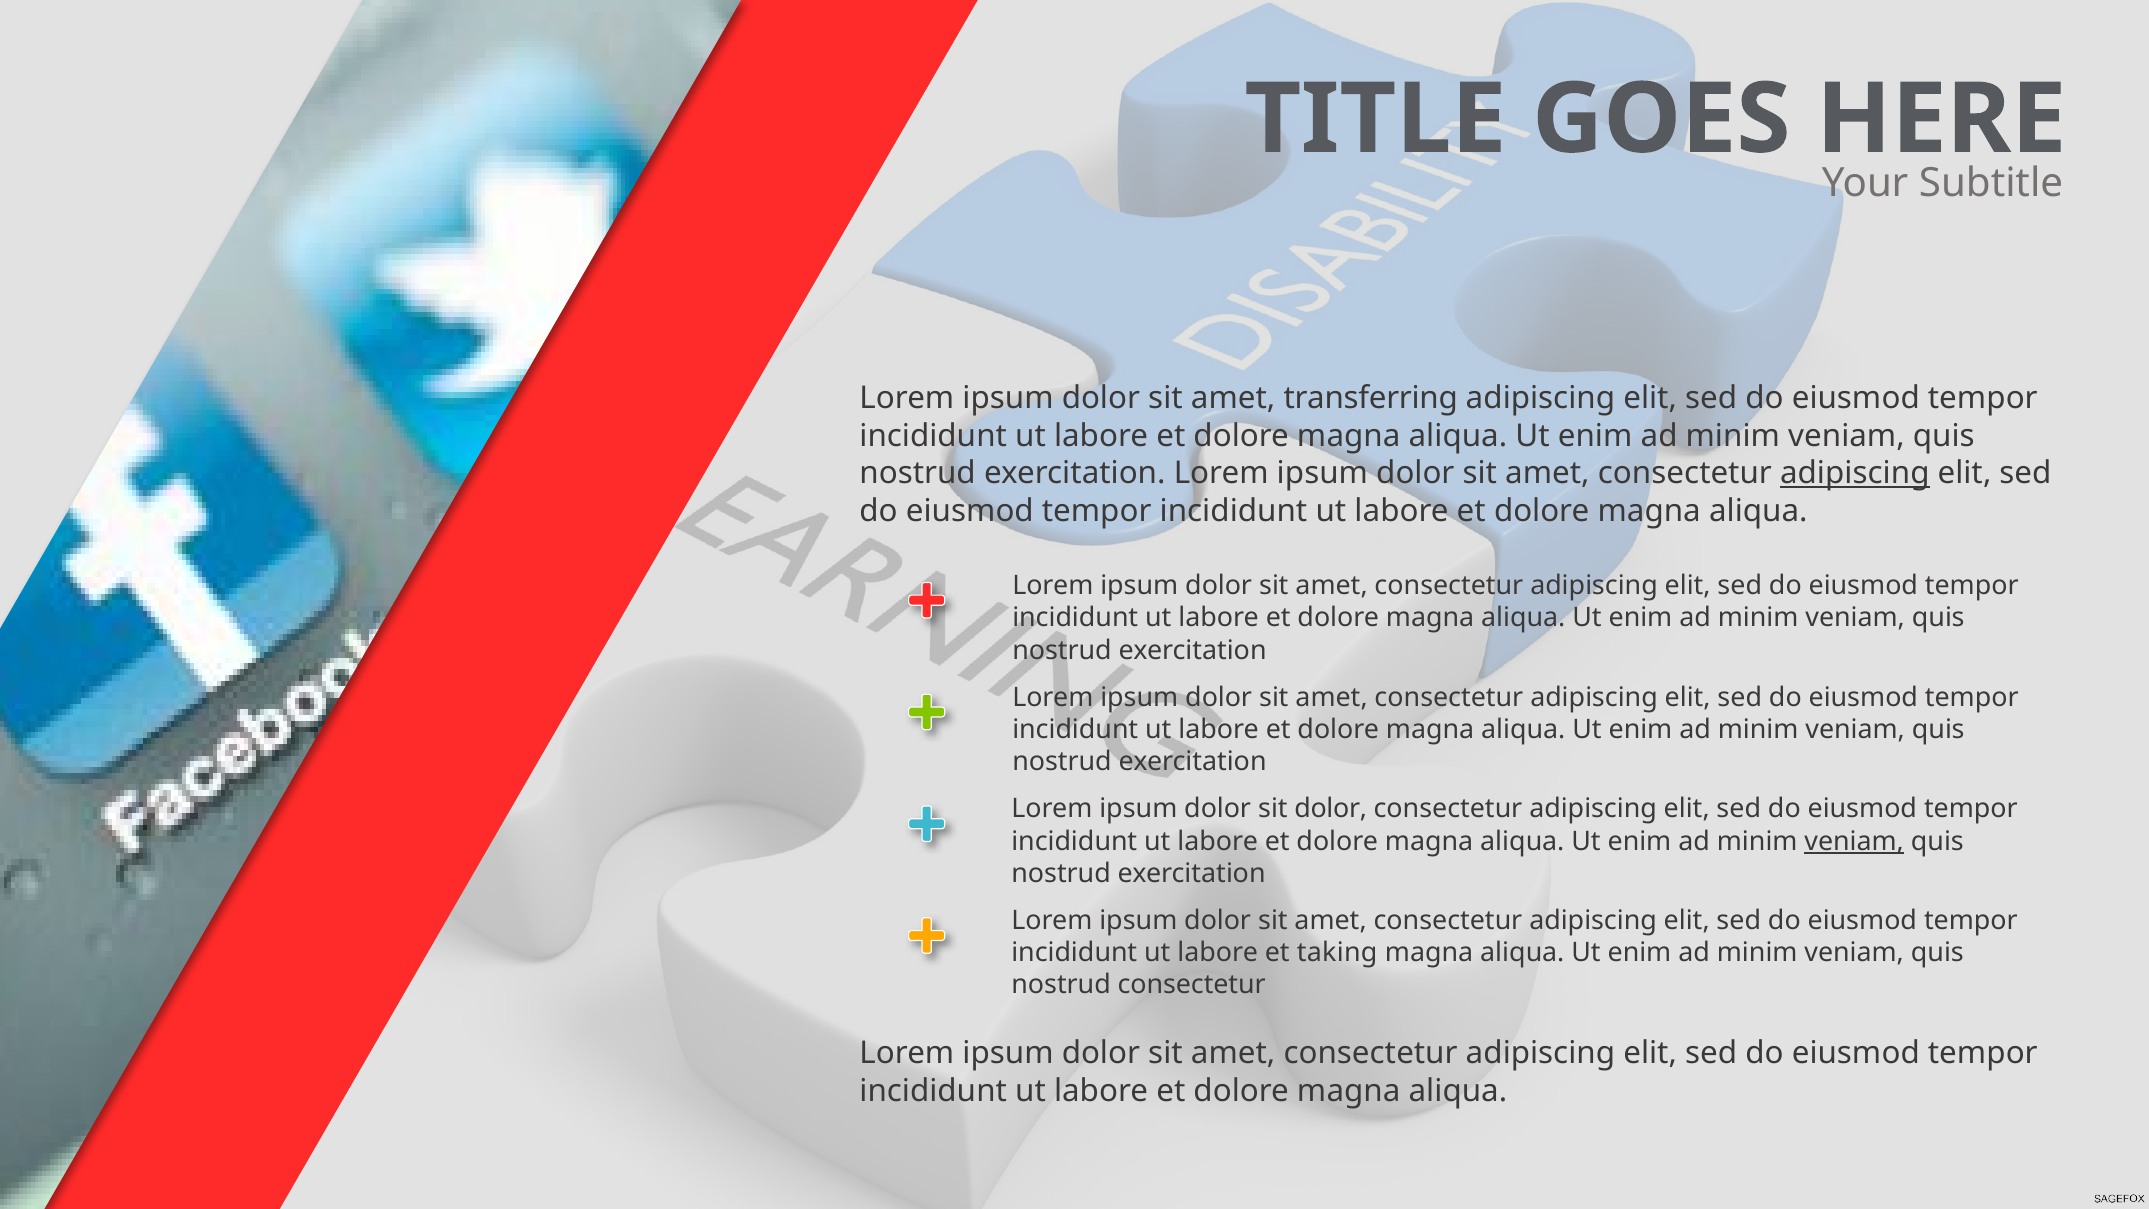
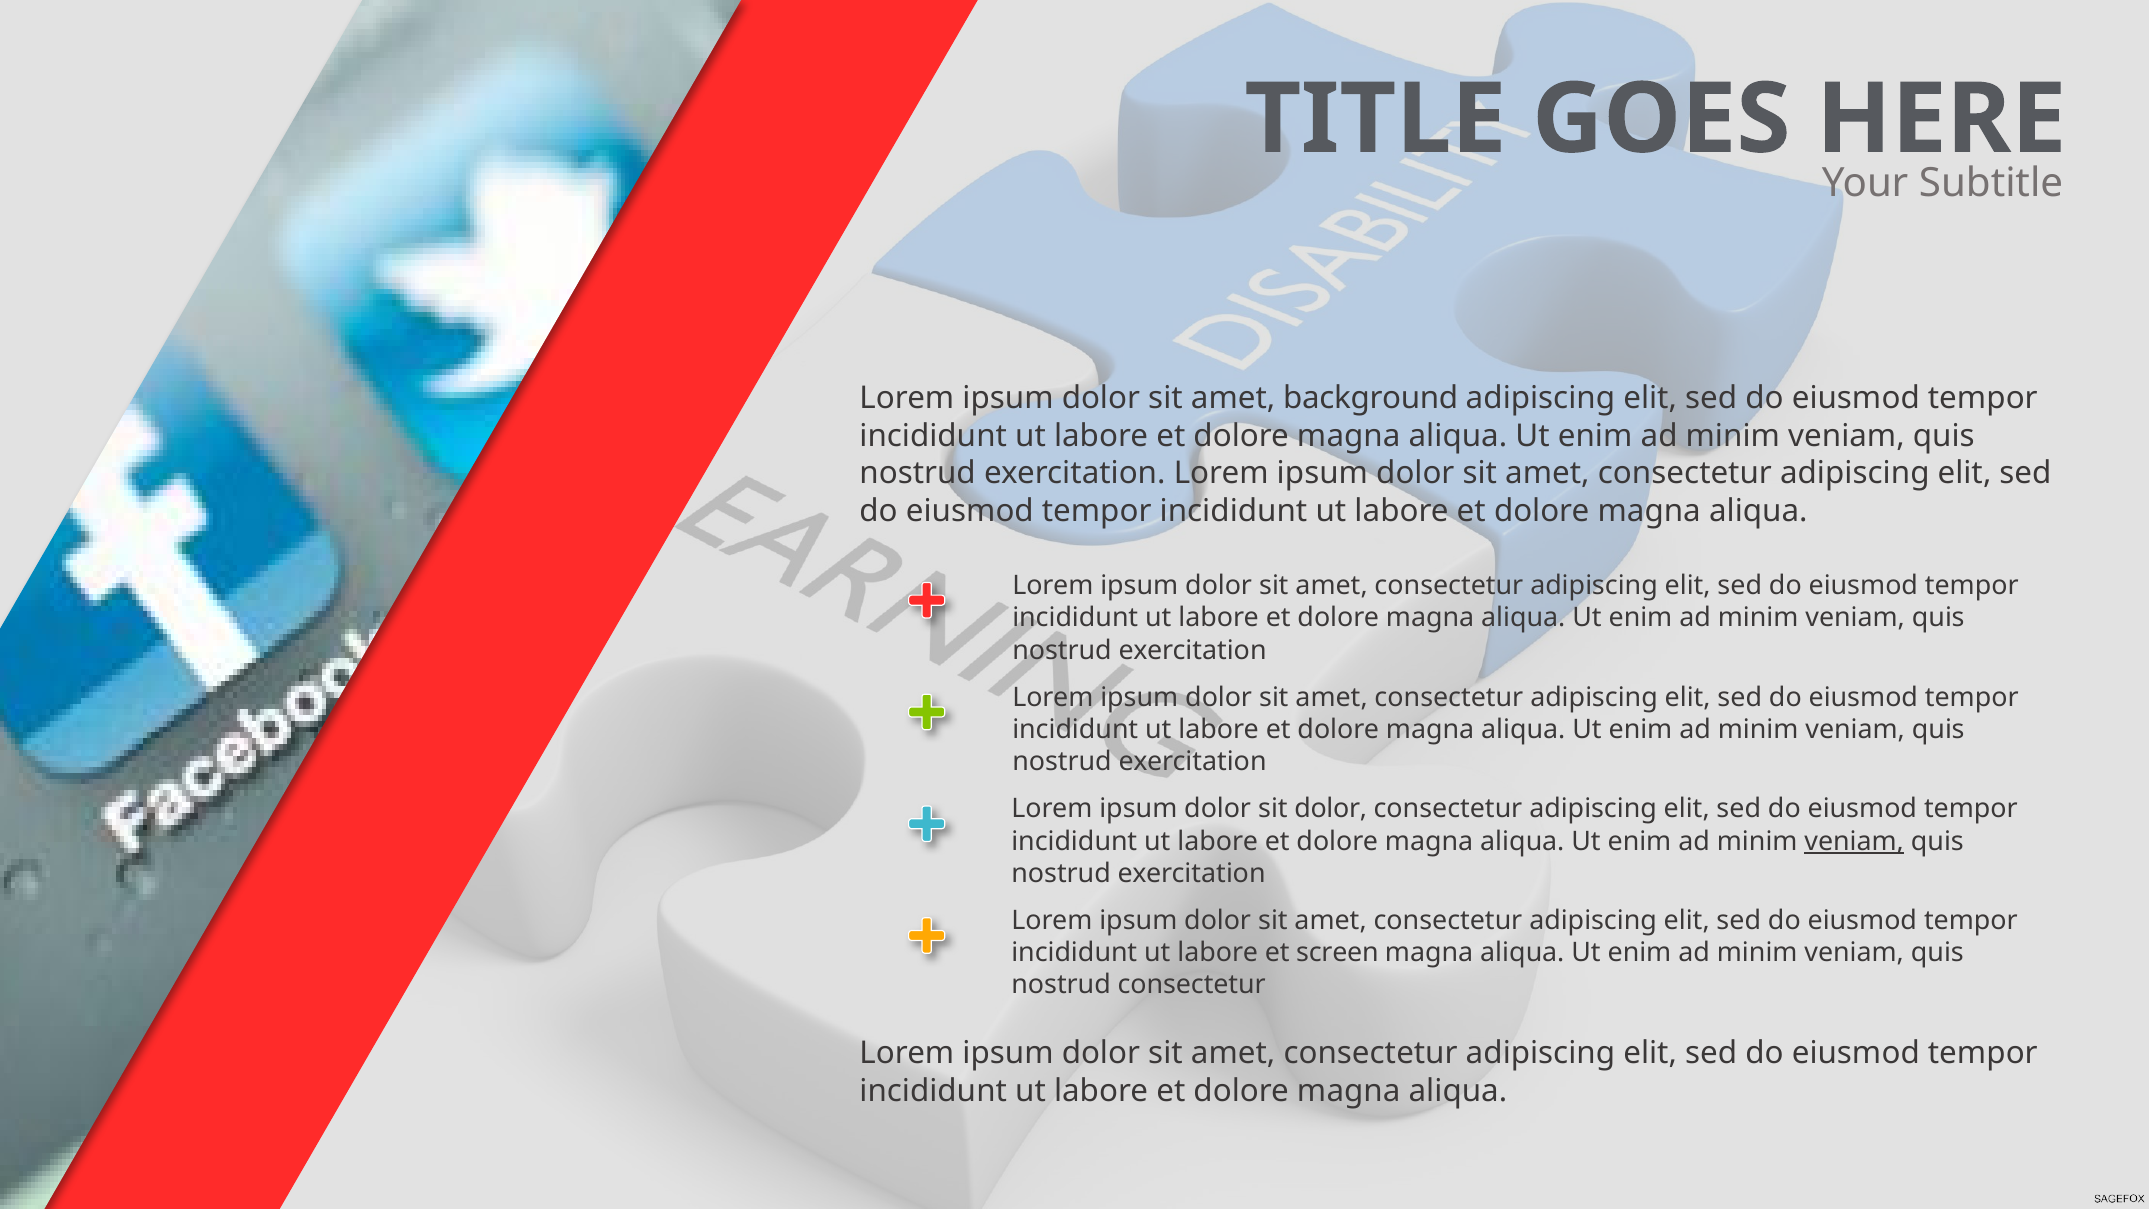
transferring: transferring -> background (1371, 398)
adipiscing underline: present -> none (1855, 473)
taking: taking -> screen (1337, 953)
